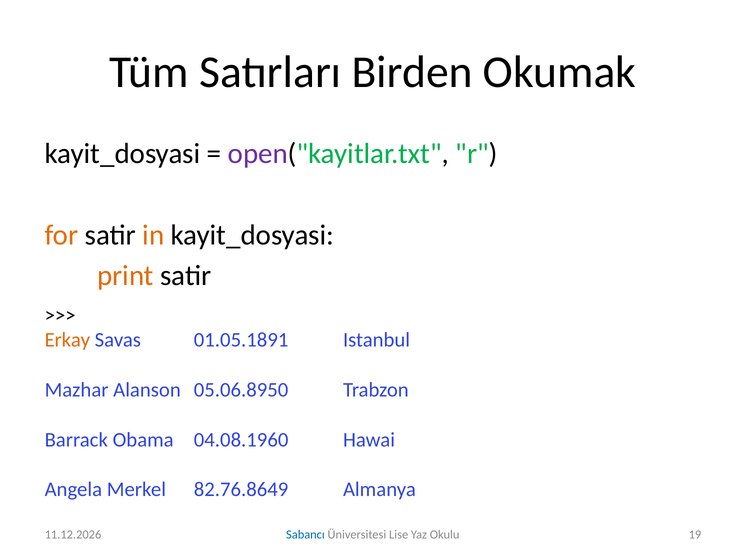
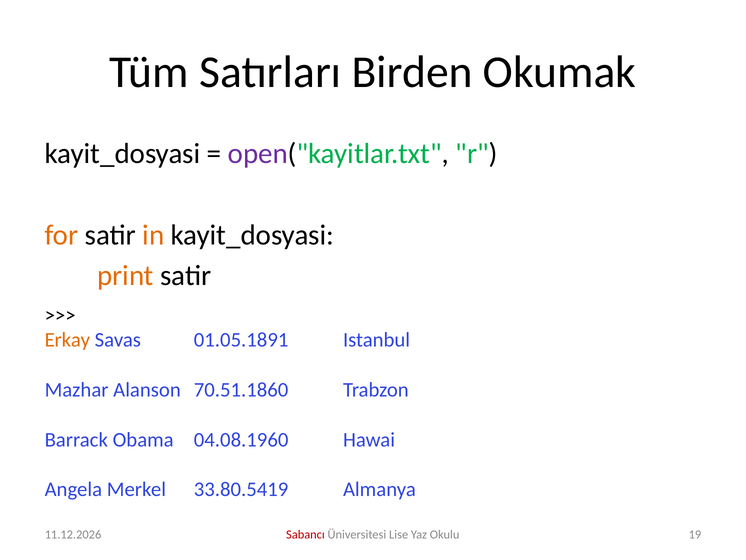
05.06.8950: 05.06.8950 -> 70.51.1860 (241, 390)
82.76.8649: 82.76.8649 -> 33.80.5419 (241, 489)
Sabancı colour: blue -> red (305, 534)
